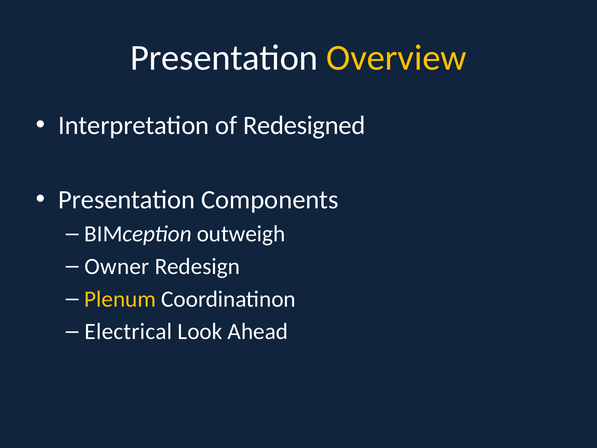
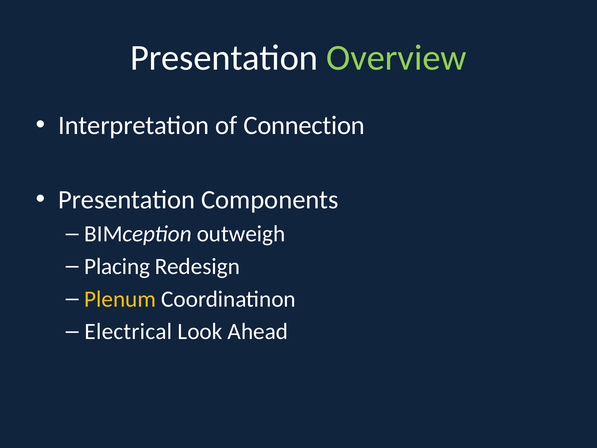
Overview colour: yellow -> light green (396, 58)
Redesigned: Redesigned -> Connection (304, 125)
Owner: Owner -> Placing (117, 266)
